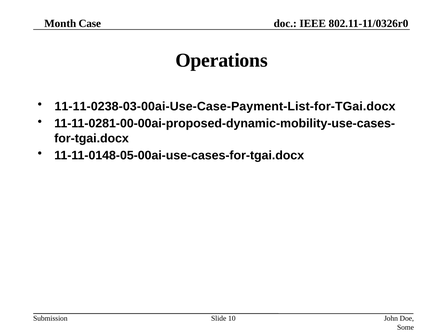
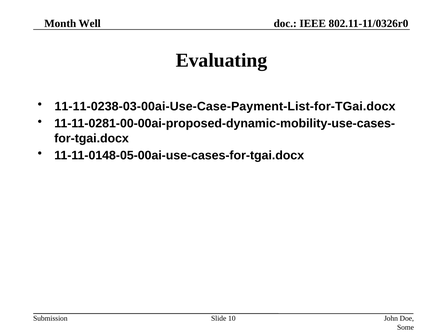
Case: Case -> Well (90, 24)
Operations: Operations -> Evaluating (221, 60)
